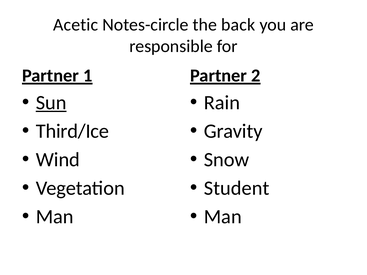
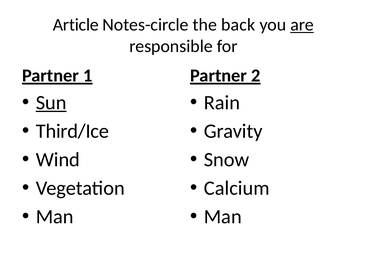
Acetic: Acetic -> Article (76, 25)
are underline: none -> present (302, 25)
Student: Student -> Calcium (237, 188)
